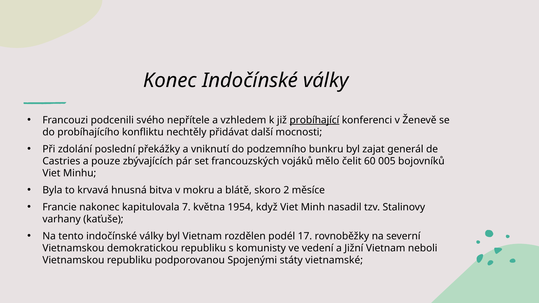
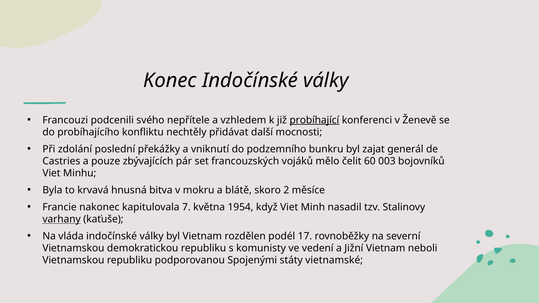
005: 005 -> 003 (387, 161)
varhany underline: none -> present (62, 219)
tento: tento -> vláda (71, 236)
